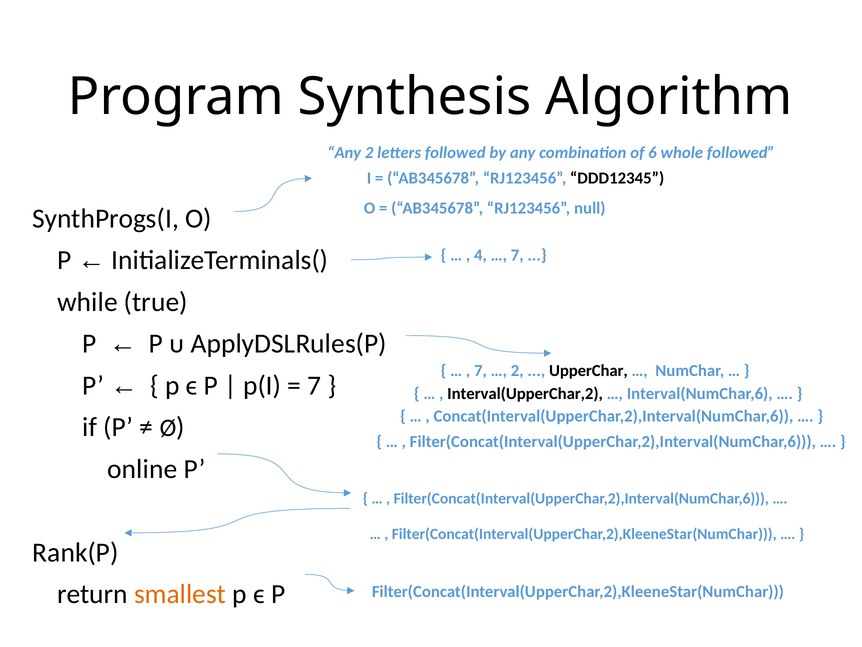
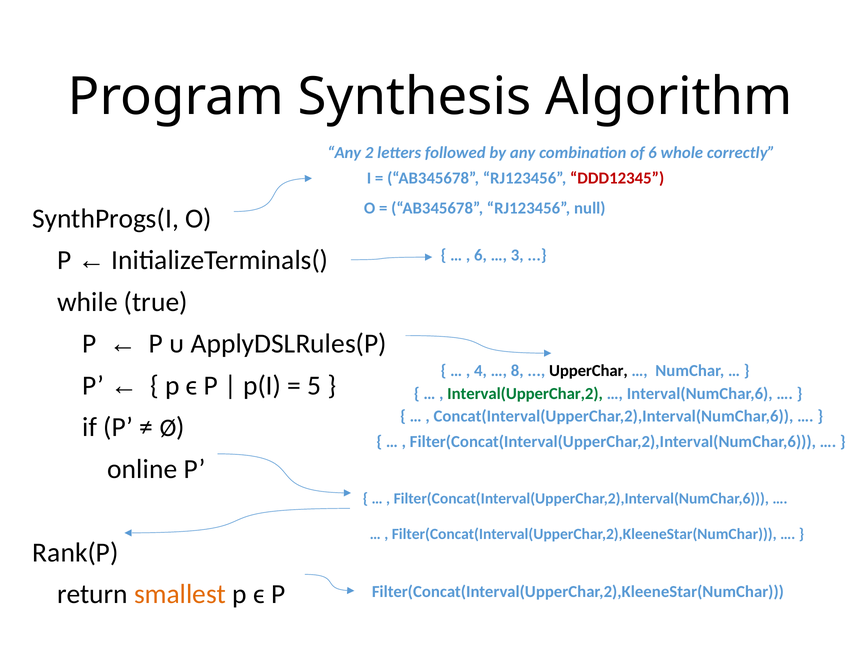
whole followed: followed -> correctly (741, 152)
DDD12345 colour: black -> red (617, 178)
4: 4 -> 6 (480, 255)
7: 7 -> 3 (517, 255)
7: 7 -> 4 (480, 370)
2: 2 -> 8 (517, 370)
7: 7 -> 5 (314, 385)
Interval(UpperChar,2 colour: black -> green (525, 393)
